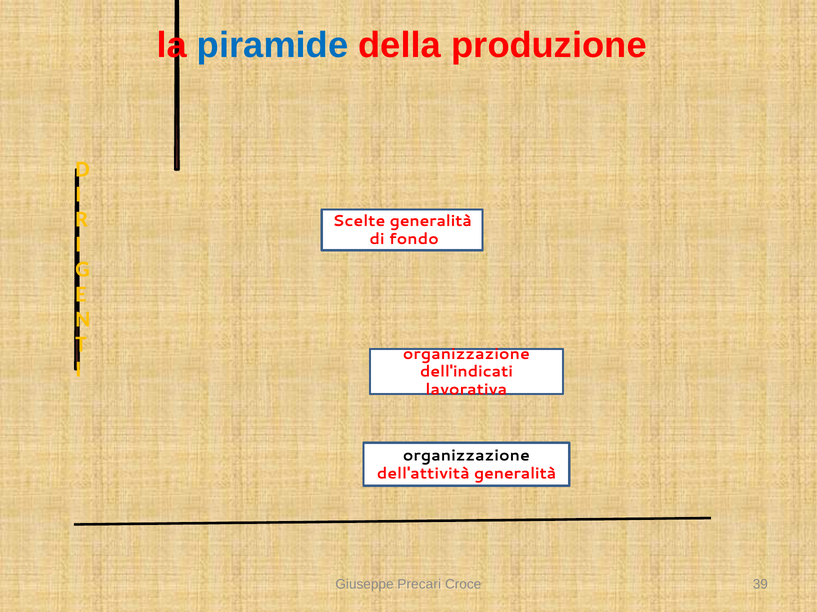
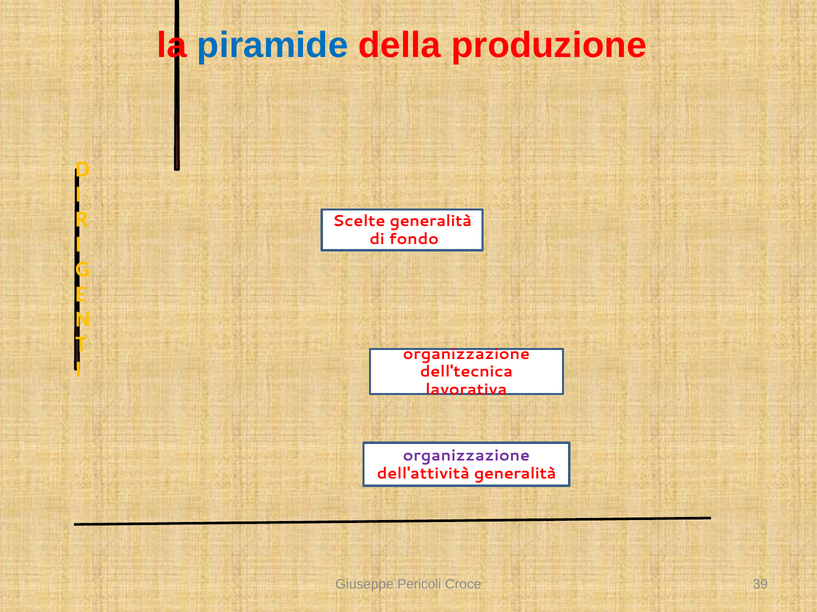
dell'indicati: dell'indicati -> dell'tecnica (466, 372)
organizzazione colour: black -> purple (466, 456)
Precari: Precari -> Pericoli (419, 585)
